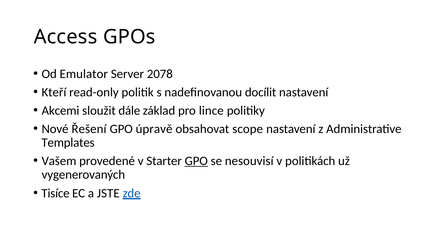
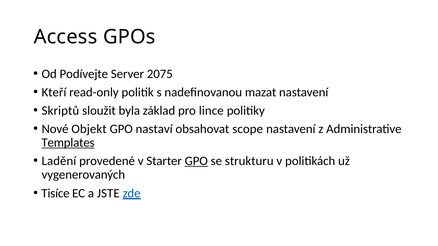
Emulator: Emulator -> Podívejte (84, 74)
2078: 2078 -> 2075 (160, 74)
docílit: docílit -> mazat (261, 92)
Akcemi: Akcemi -> Skriptů (60, 111)
dále: dále -> byla (129, 111)
Řešení: Řešení -> Objekt (89, 129)
úpravě: úpravě -> nastaví (154, 129)
Templates underline: none -> present (68, 143)
Vašem: Vašem -> Ladění (59, 161)
nesouvisí: nesouvisí -> strukturu (249, 161)
